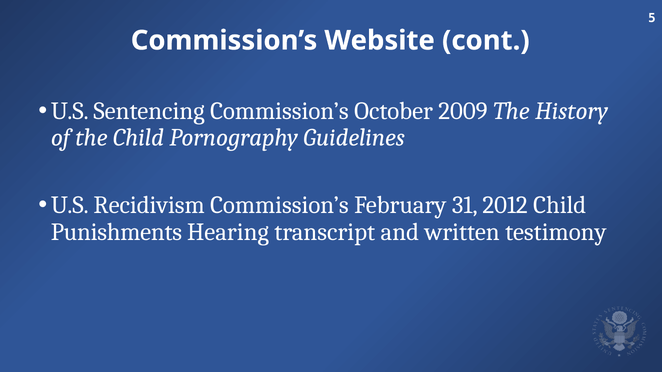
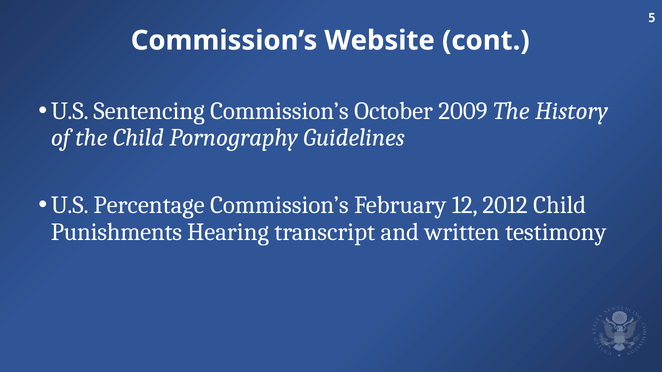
Recidivism: Recidivism -> Percentage (149, 205)
31: 31 -> 12 (465, 205)
